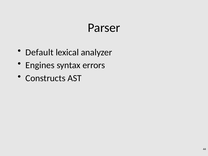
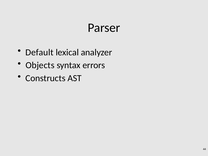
Engines: Engines -> Objects (40, 65)
